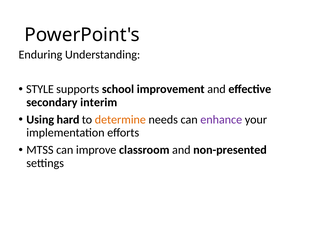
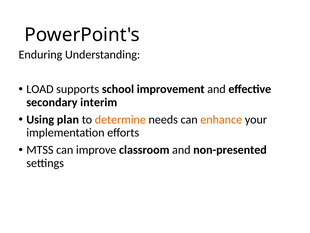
STYLE: STYLE -> LOAD (40, 89)
hard: hard -> plan (68, 119)
enhance colour: purple -> orange (221, 119)
